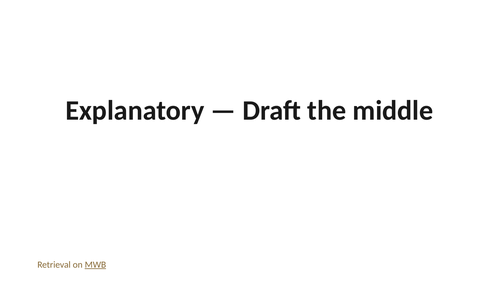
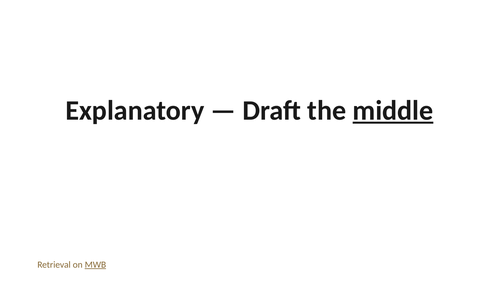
middle underline: none -> present (393, 110)
